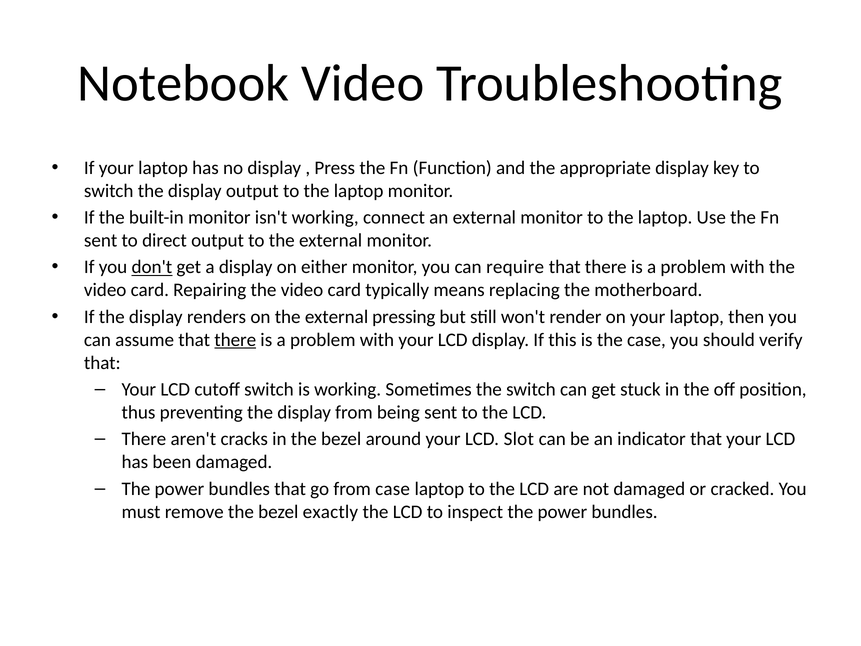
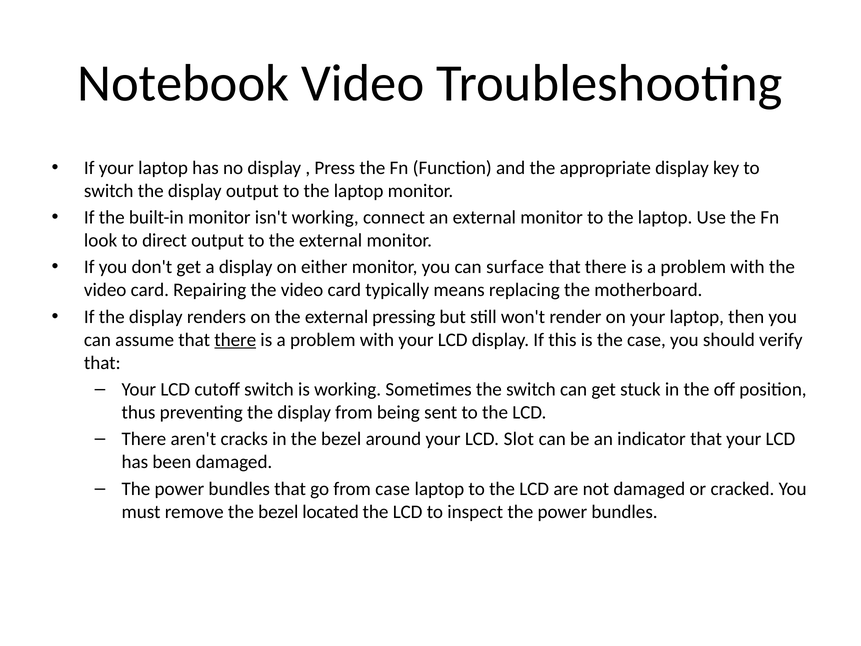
sent: sent -> look (101, 240)
don't underline: present -> none (152, 267)
require: require -> surface (515, 267)
exactly: exactly -> located (331, 512)
